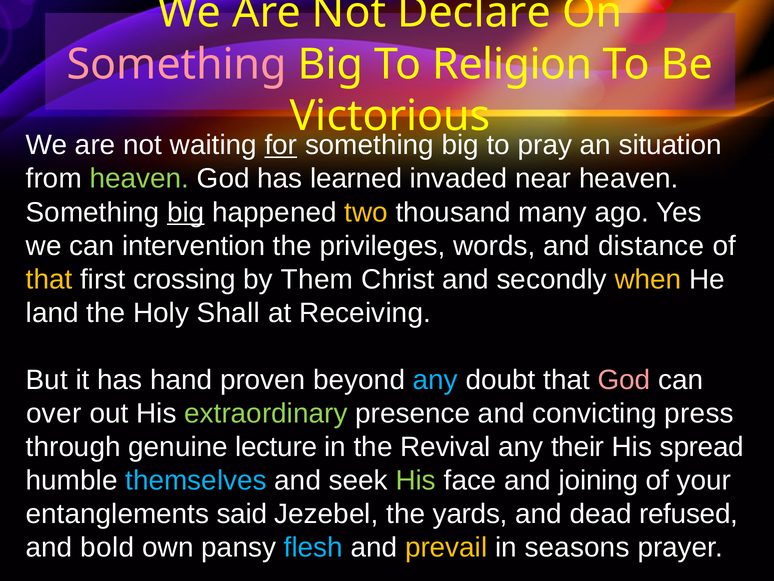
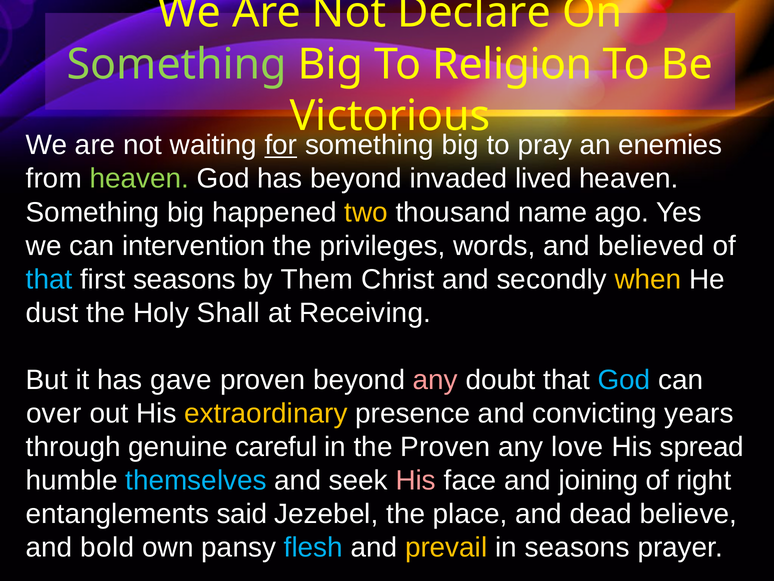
Something colour: pink -> light green (177, 64)
situation: situation -> enemies (670, 145)
has learned: learned -> beyond (356, 179)
near: near -> lived (543, 179)
big underline: present -> none (186, 212)
many: many -> name (553, 212)
distance: distance -> believed (651, 246)
that colour: yellow -> light blue (49, 279)
first crossing: crossing -> seasons (184, 279)
land: land -> dust (52, 313)
hand: hand -> gave (181, 380)
any colour: light blue -> pink (435, 380)
God colour: pink -> light blue (624, 380)
extraordinary colour: light green -> yellow (266, 413)
press: press -> years (699, 413)
lecture: lecture -> careful (276, 447)
the Revival: Revival -> Proven (445, 447)
their: their -> love (577, 447)
His colour: light green -> pink (416, 480)
your: your -> right (704, 480)
yards: yards -> place (470, 514)
refused: refused -> believe (688, 514)
